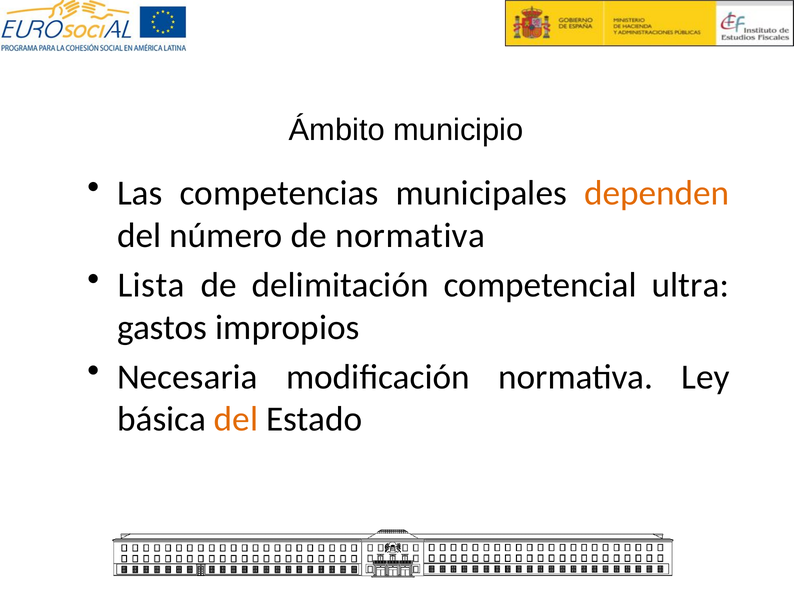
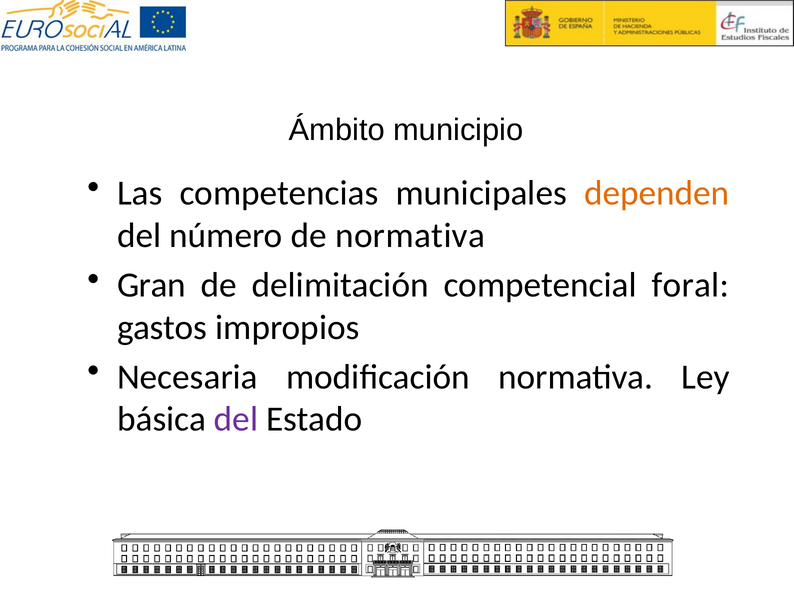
Lista: Lista -> Gran (152, 285)
ultra: ultra -> foral (690, 285)
del colour: orange -> purple (236, 419)
